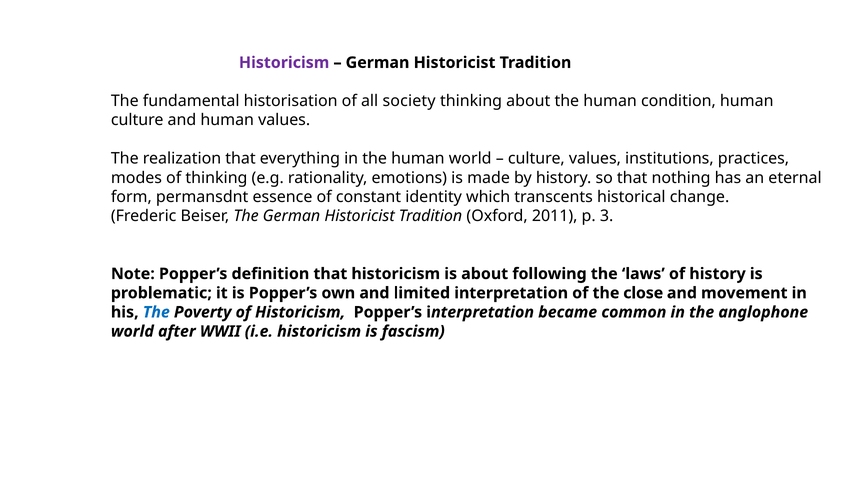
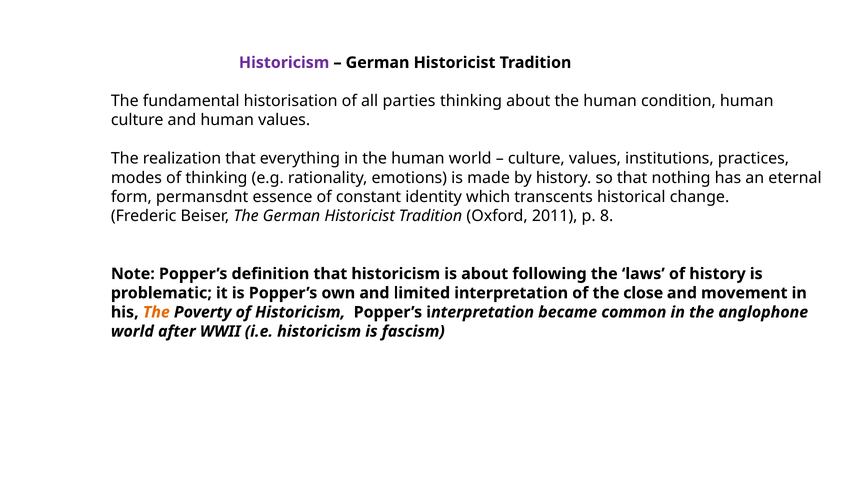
society: society -> parties (409, 101)
3: 3 -> 8 (607, 216)
The colour: blue -> orange (156, 312)
